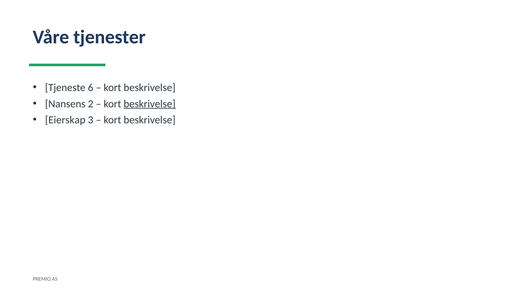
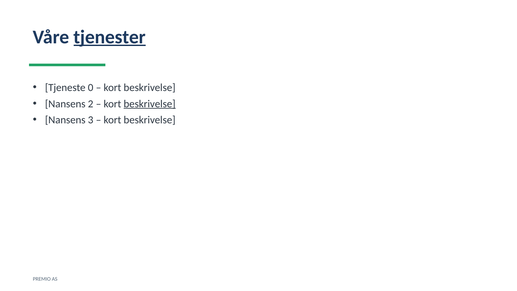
tjenester underline: none -> present (110, 37)
6: 6 -> 0 (91, 88)
Eierskap: Eierskap -> Nansens (65, 120)
